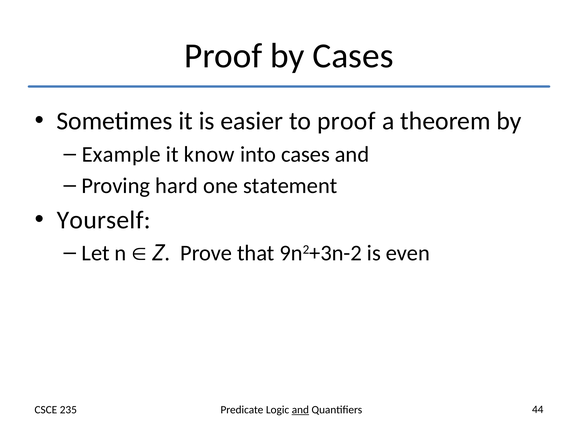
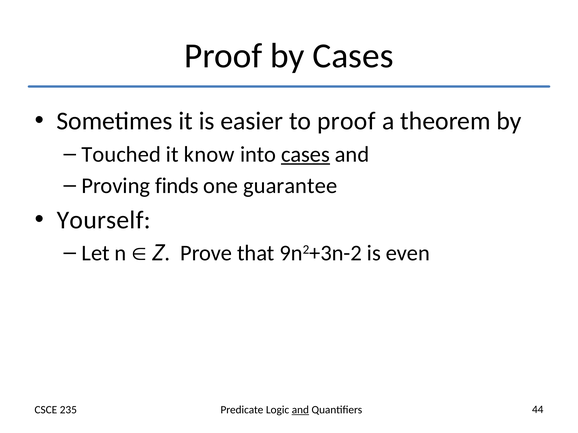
Example: Example -> Touched (121, 154)
cases underline: none -> present (305, 154)
hard: hard -> finds (177, 186)
statement: statement -> guarantee (290, 186)
